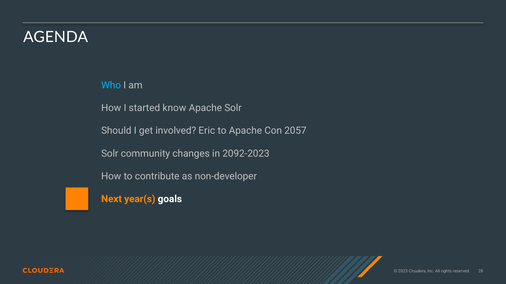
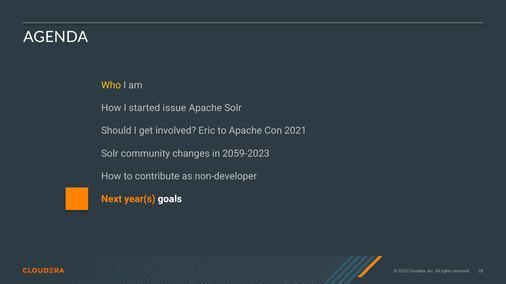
Who colour: light blue -> yellow (111, 86)
know: know -> issue (174, 108)
2057: 2057 -> 2021 (295, 131)
2092-2023: 2092-2023 -> 2059-2023 (246, 154)
